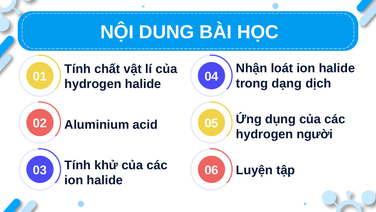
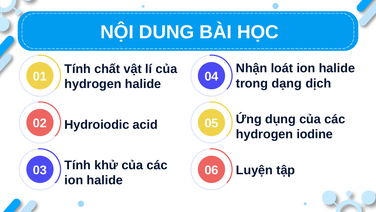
Aluminium: Aluminium -> Hydroiodic (97, 124)
người: người -> iodine (315, 134)
